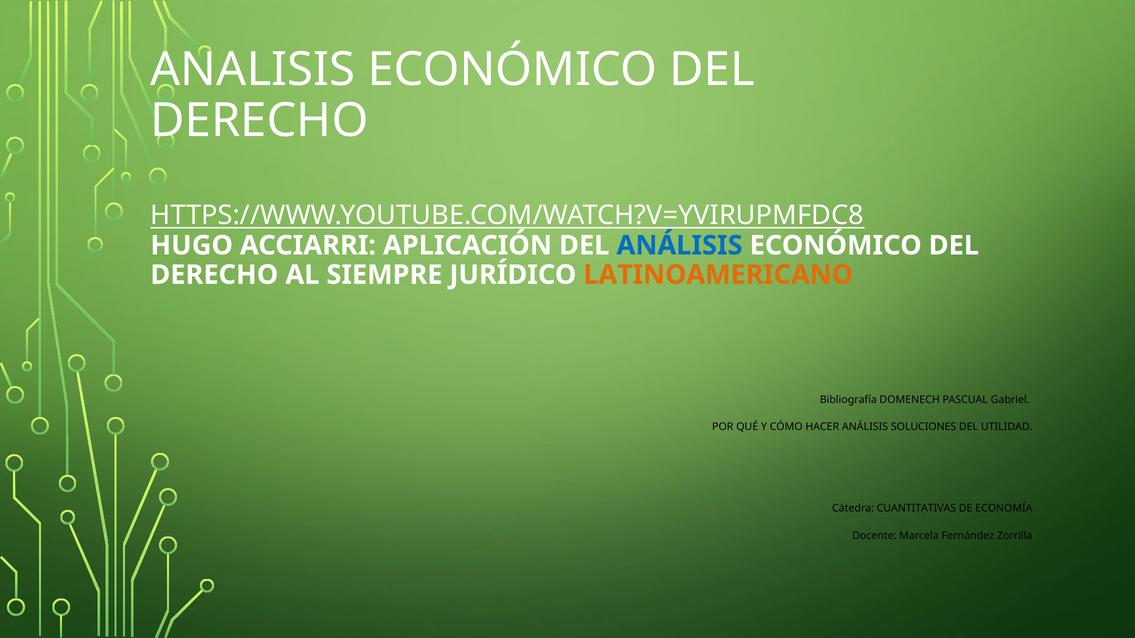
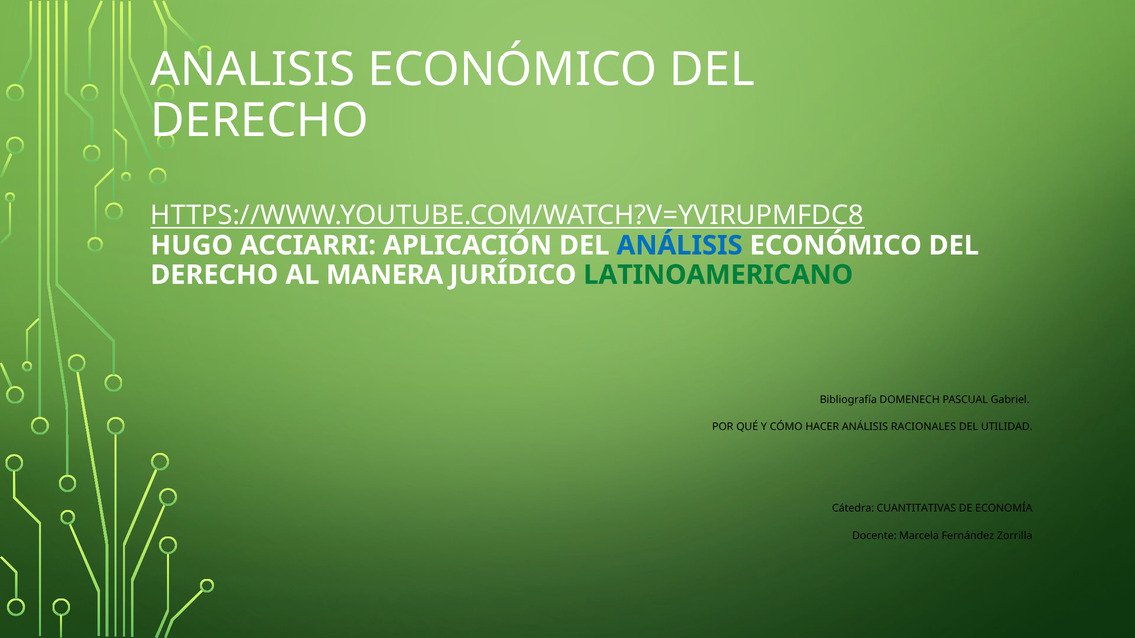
SIEMPRE: SIEMPRE -> MANERA (385, 275)
LATINOAMERICANO colour: orange -> green (718, 275)
SOLUCIONES: SOLUCIONES -> RACIONALES (923, 427)
